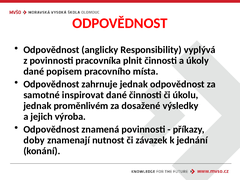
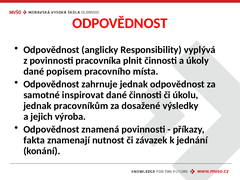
proměnlivém: proměnlivém -> pracovníkům (81, 106)
doby: doby -> fakta (34, 140)
